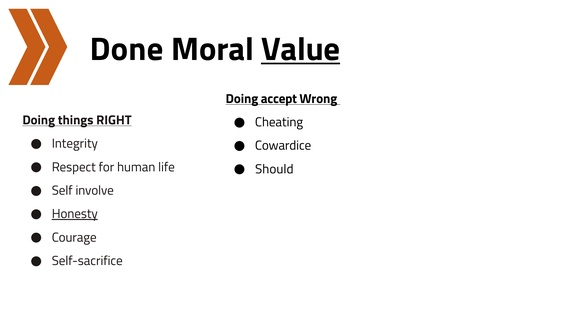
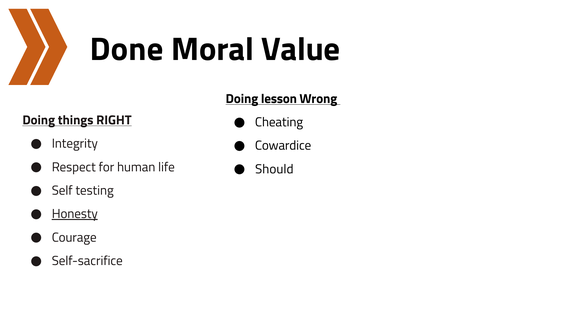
Value underline: present -> none (301, 50)
accept: accept -> lesson (279, 99)
involve: involve -> testing (95, 191)
